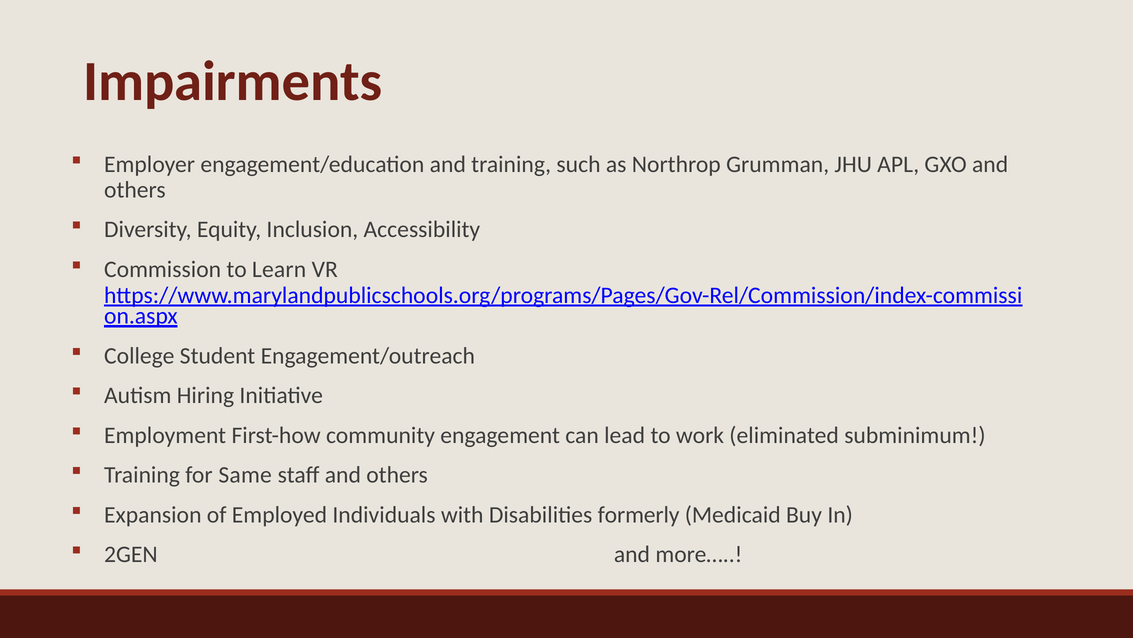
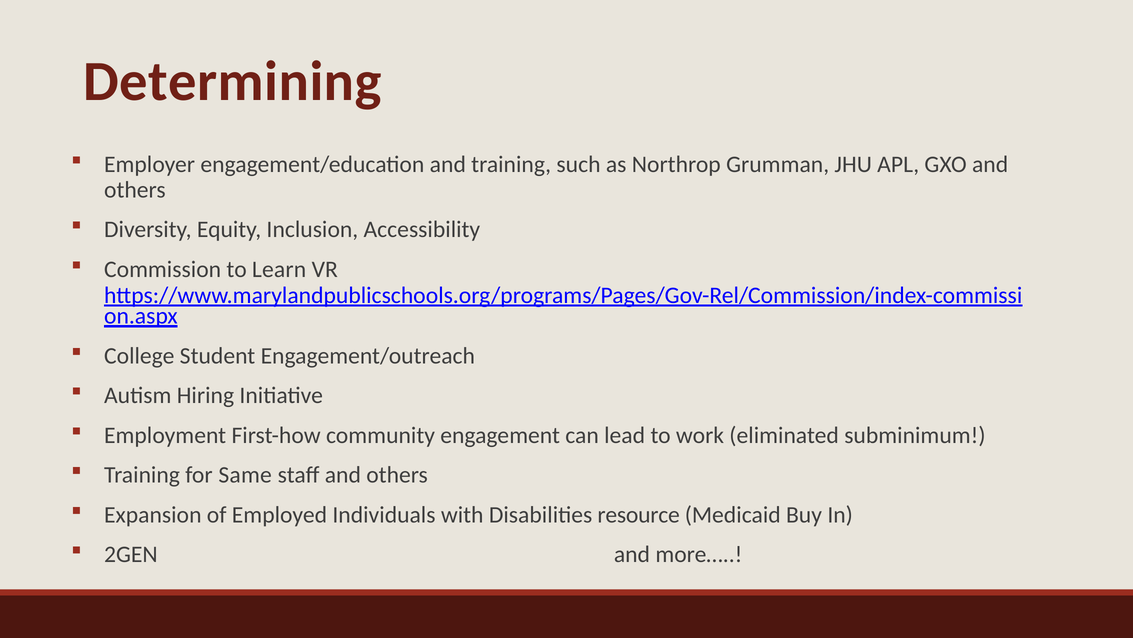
Impairments: Impairments -> Determining (232, 81)
formerly: formerly -> resource (639, 514)
